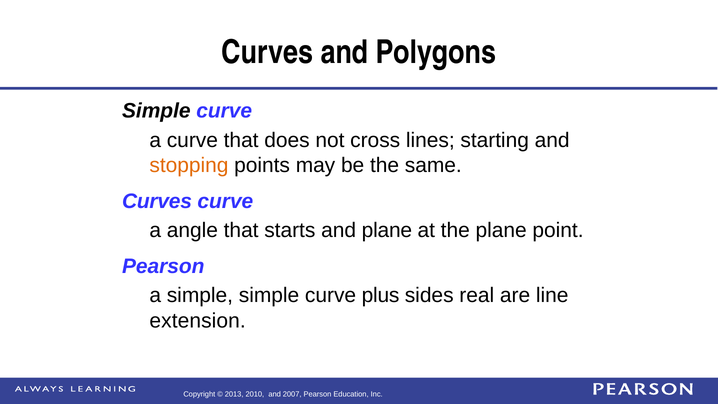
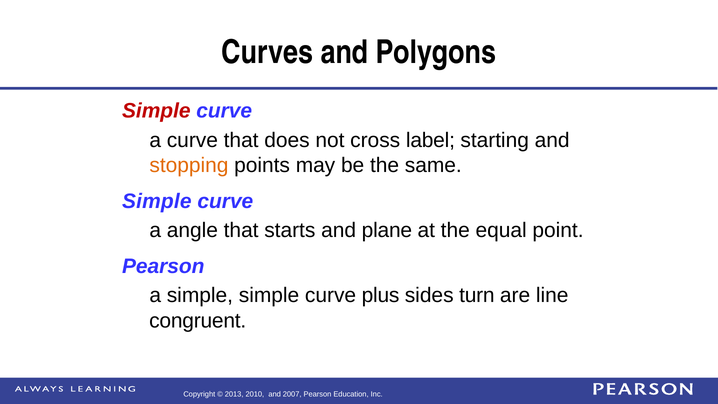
Simple colour: black -> red (156, 111)
lines: lines -> label (430, 140)
Curves: Curves -> Simple (157, 201)
the plane: plane -> equal (501, 230)
real: real -> turn (477, 295)
extension: extension -> congruent (198, 321)
